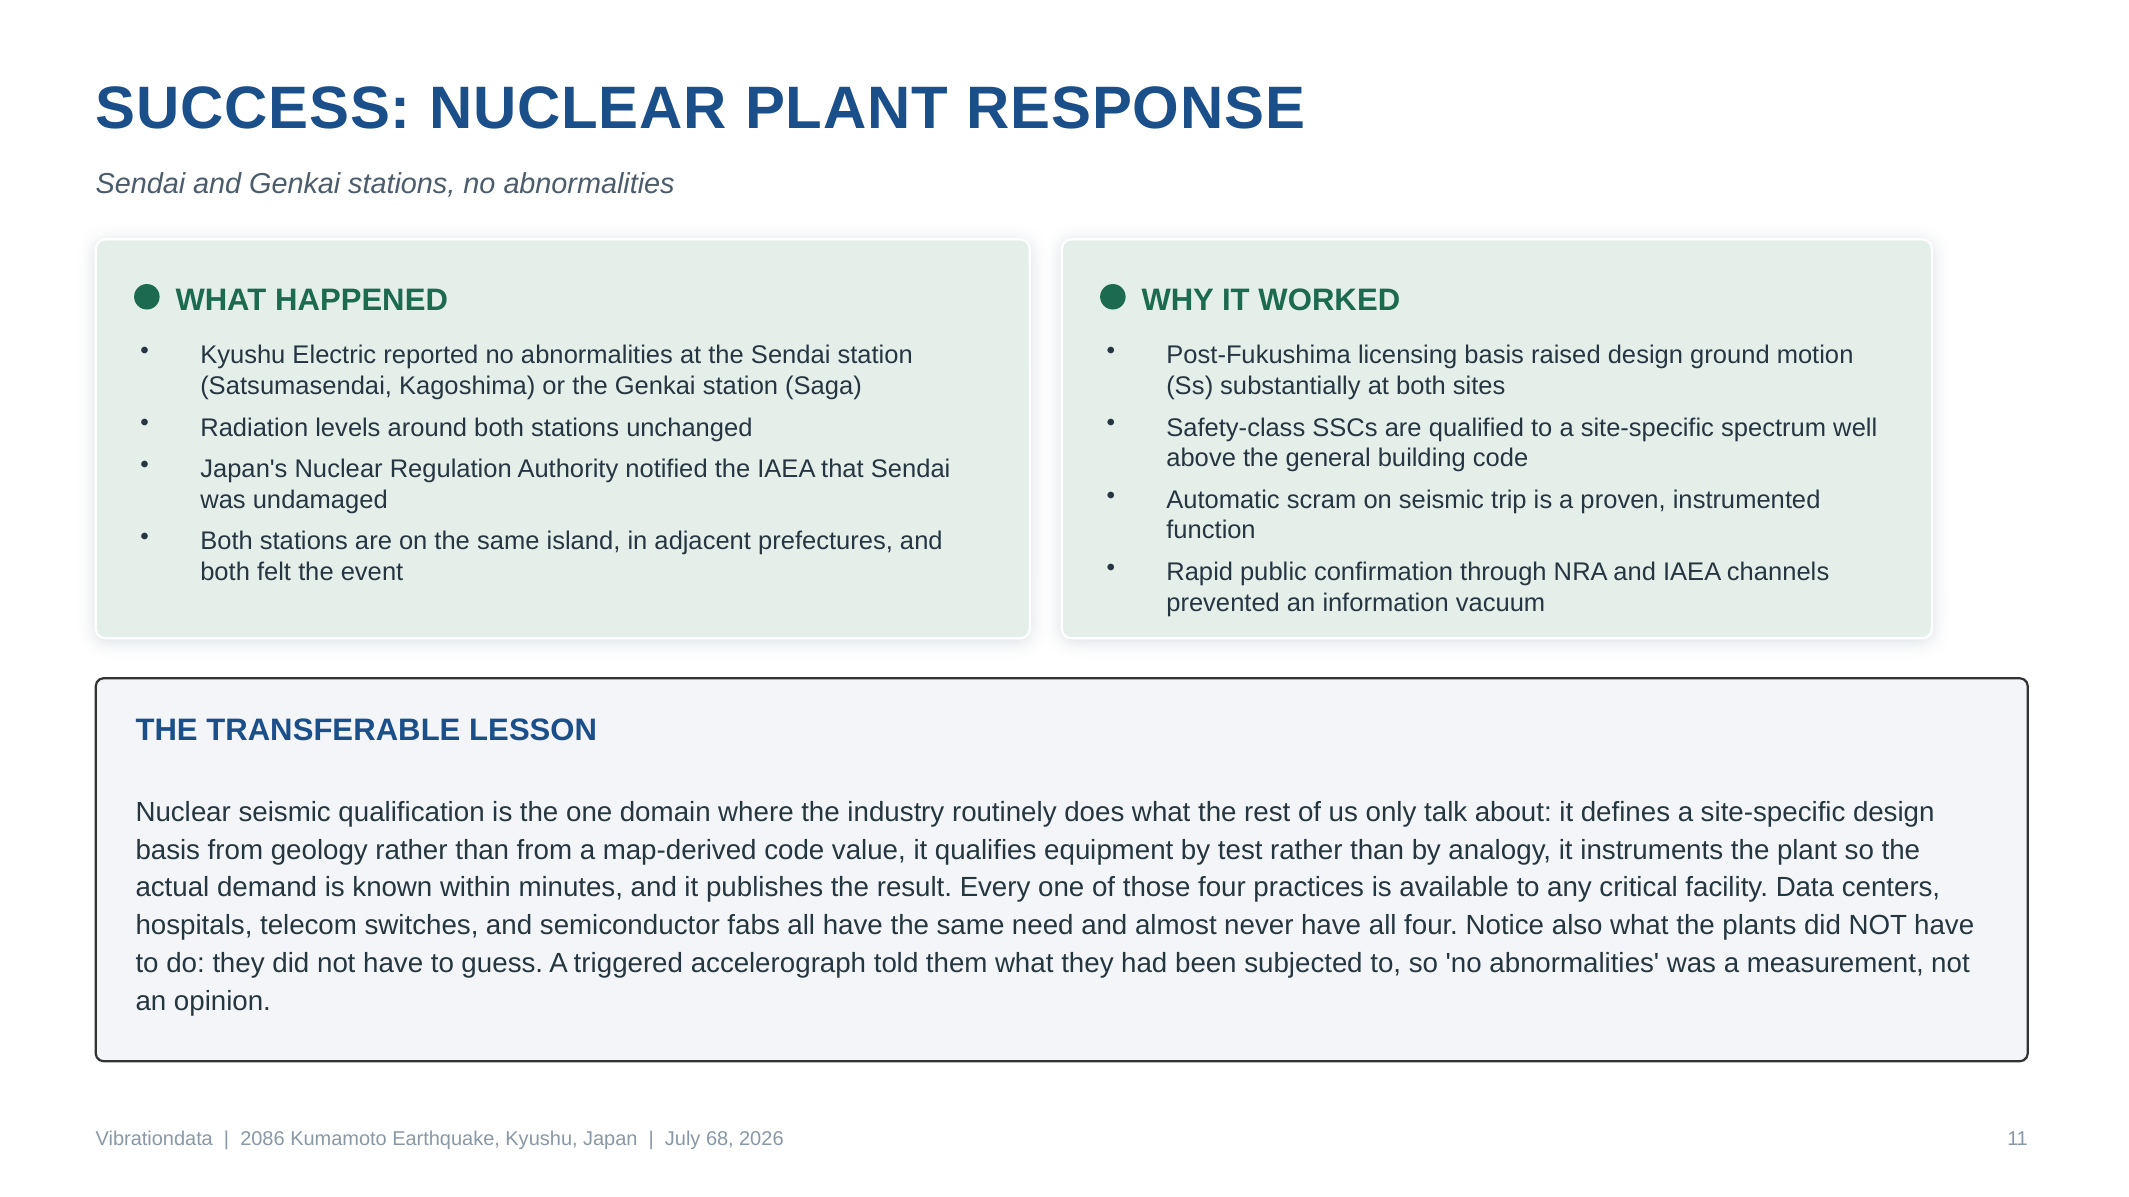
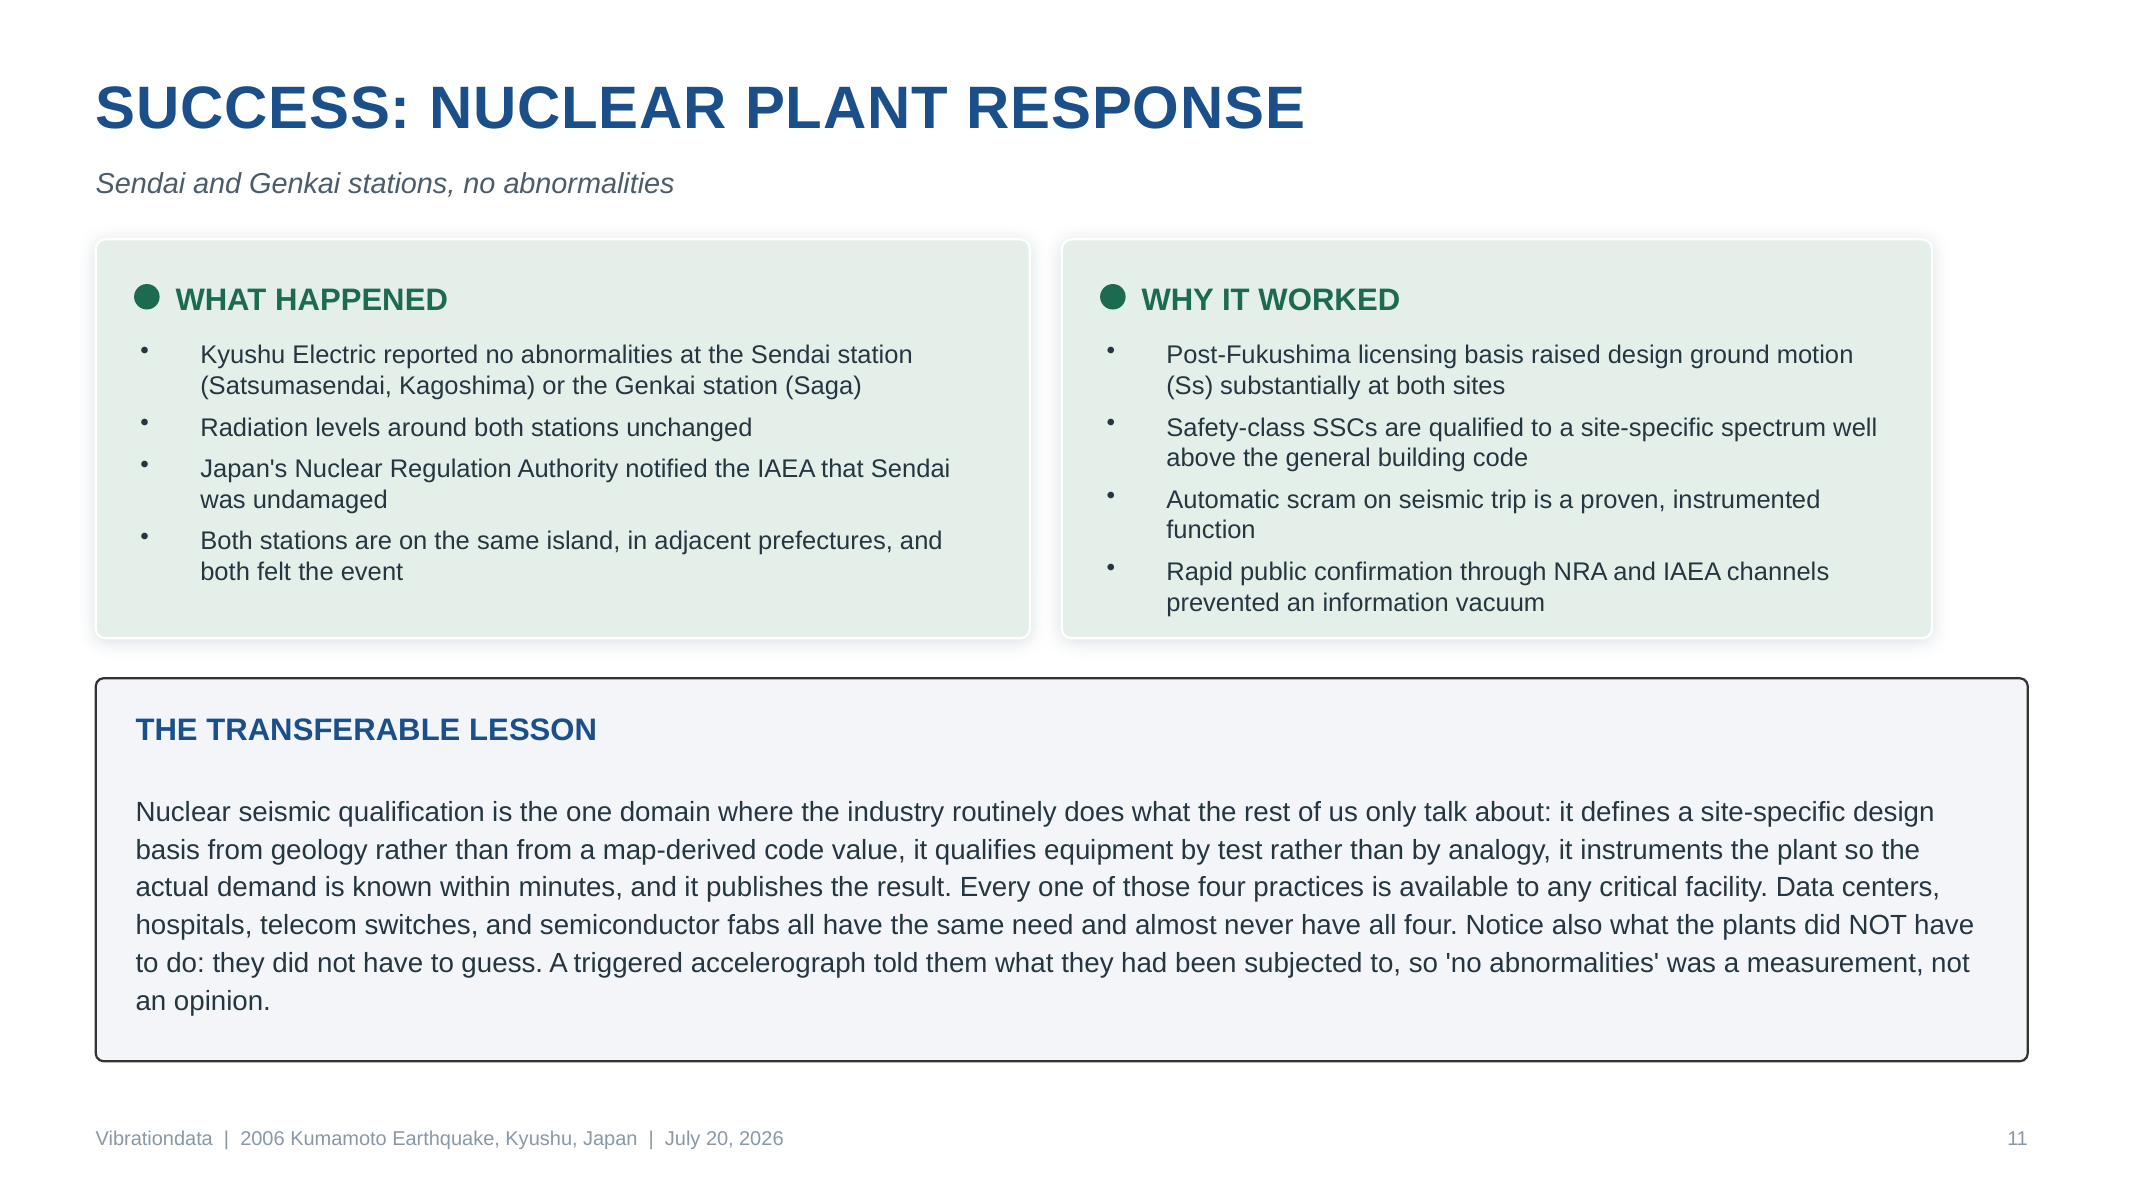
2086: 2086 -> 2006 (262, 1140)
68: 68 -> 20 (720, 1140)
